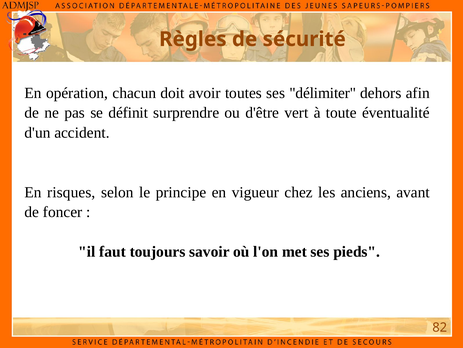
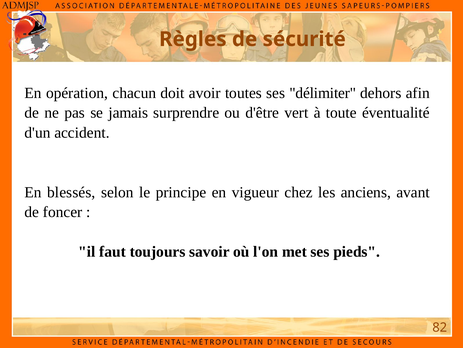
définit: définit -> jamais (128, 113)
risques: risques -> blessés (71, 192)
